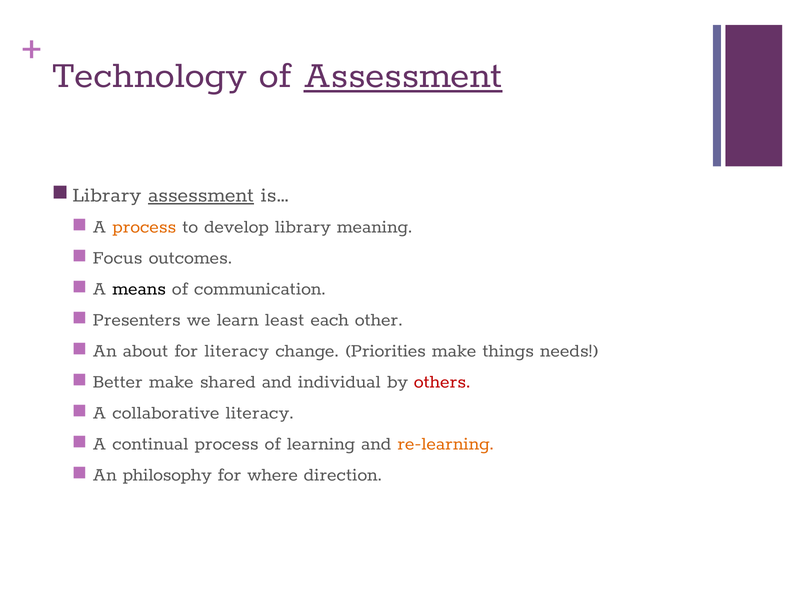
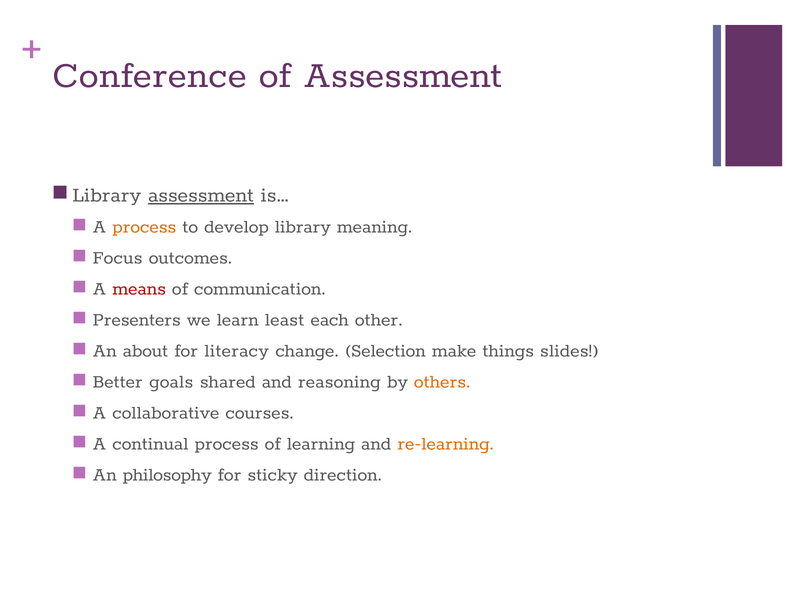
Technology: Technology -> Conference (149, 74)
Assessment underline: present -> none (403, 74)
means colour: black -> red (139, 288)
Priorities: Priorities -> Selection (385, 350)
needs: needs -> slides (569, 350)
Better make: make -> goals (171, 381)
individual: individual -> reasoning (339, 381)
others colour: red -> orange (442, 381)
collaborative literacy: literacy -> courses (260, 412)
where: where -> sticky (273, 474)
